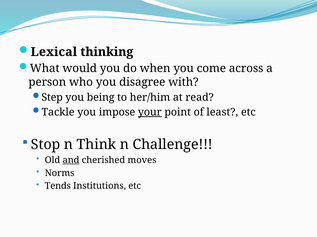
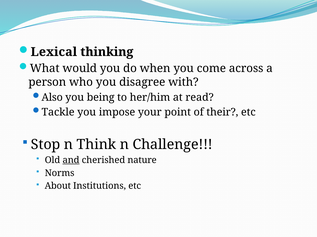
Step: Step -> Also (52, 98)
your underline: present -> none (150, 112)
least: least -> their (222, 112)
moves: moves -> nature (142, 161)
Tends: Tends -> About (58, 186)
